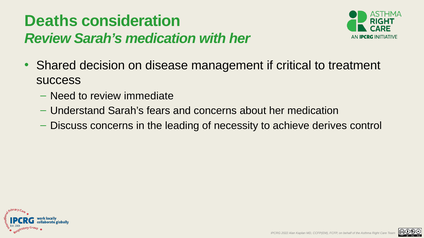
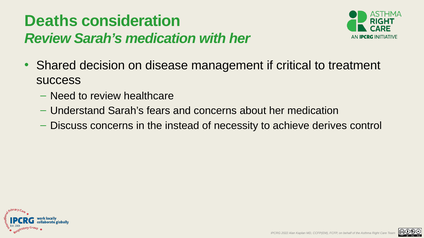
immediate: immediate -> healthcare (149, 96)
leading: leading -> instead (182, 126)
